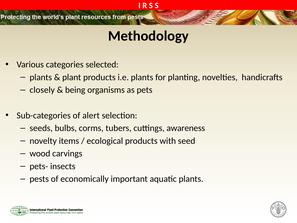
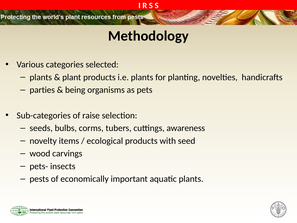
closely: closely -> parties (42, 90)
alert: alert -> raise (91, 115)
